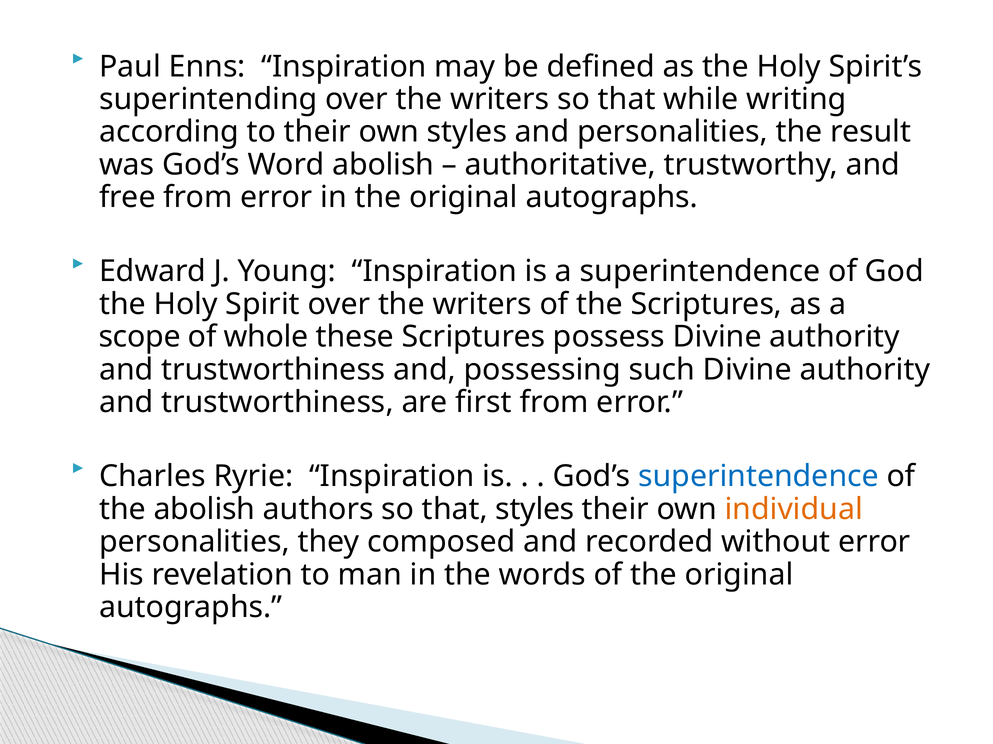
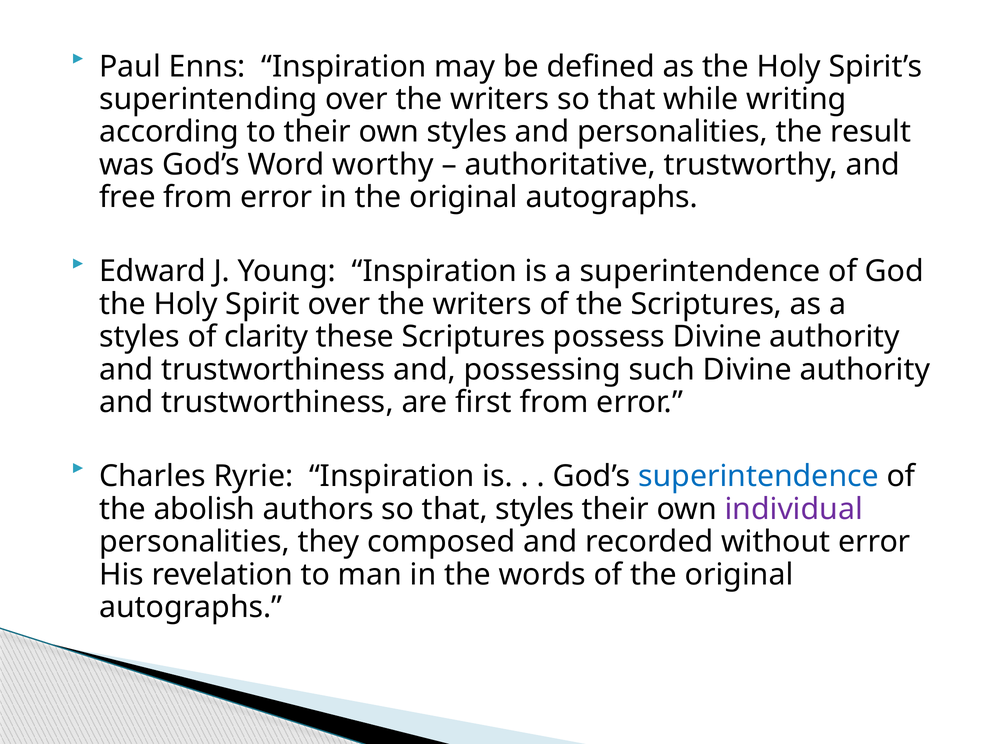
Word abolish: abolish -> worthy (383, 165)
scope: scope -> styles (140, 337)
whole: whole -> clarity (266, 337)
individual colour: orange -> purple (794, 510)
